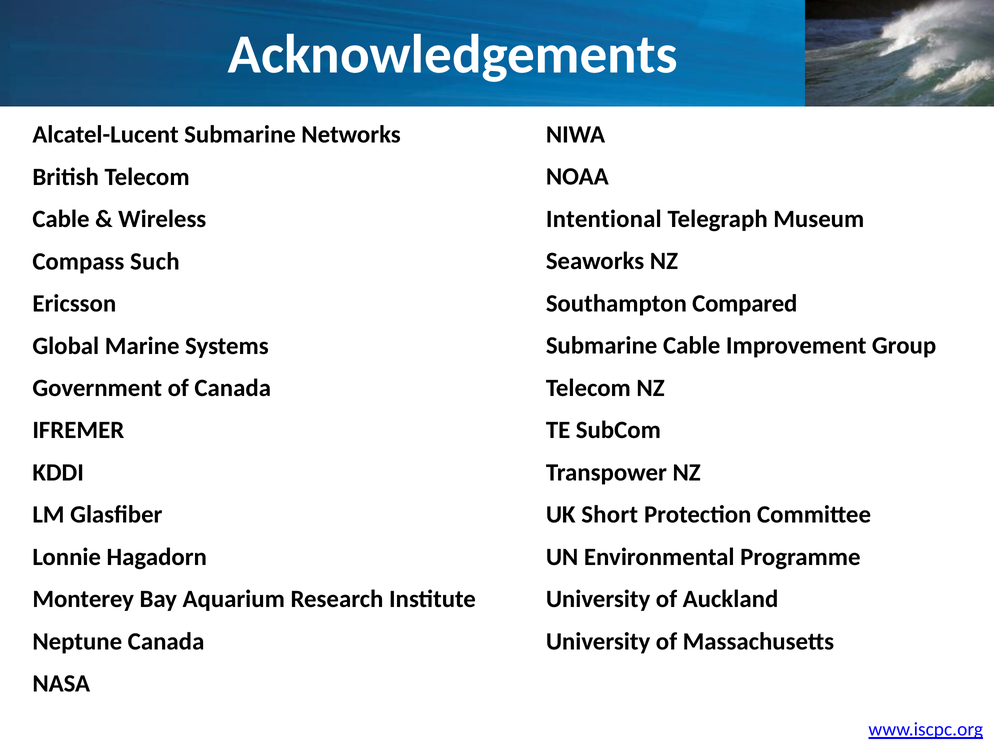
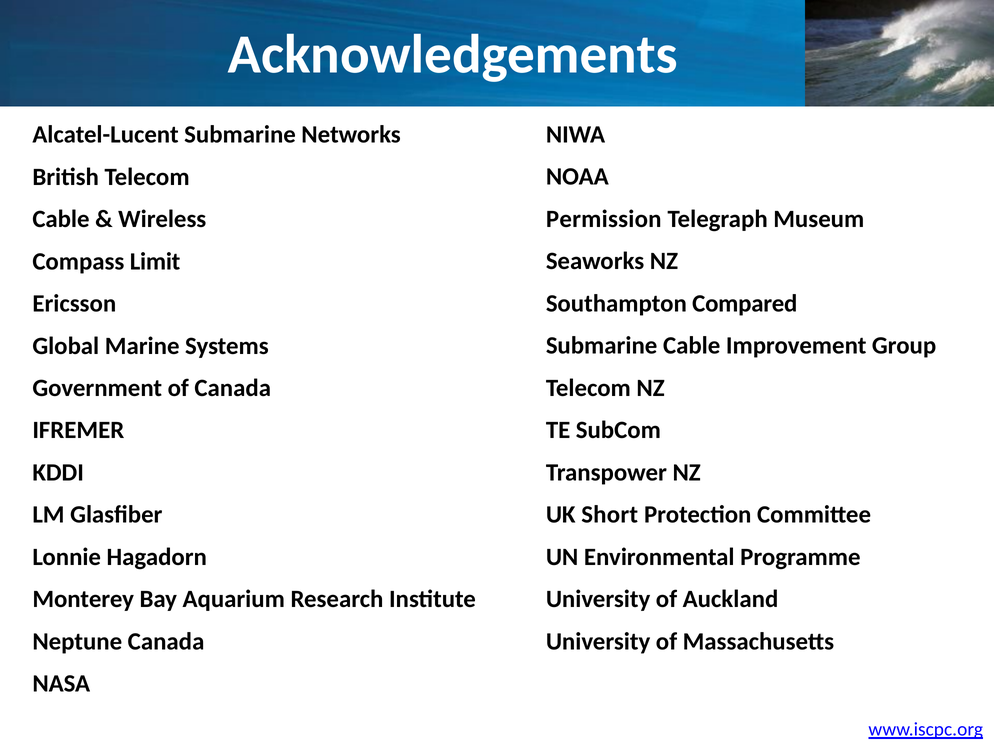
Intentional: Intentional -> Permission (604, 219)
Such: Such -> Limit (155, 262)
